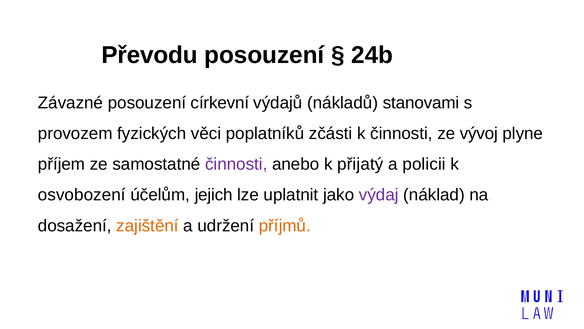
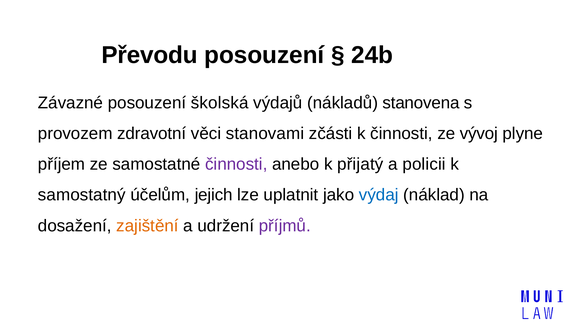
církevní: církevní -> školská (220, 103)
stanovami: stanovami -> stanovena (421, 103)
fyzických: fyzických -> zdravotní (152, 133)
poplatníků: poplatníků -> stanovami (265, 133)
osvobození: osvobození -> samostatný (82, 195)
výdaj colour: purple -> blue (379, 195)
příjmů colour: orange -> purple (285, 225)
